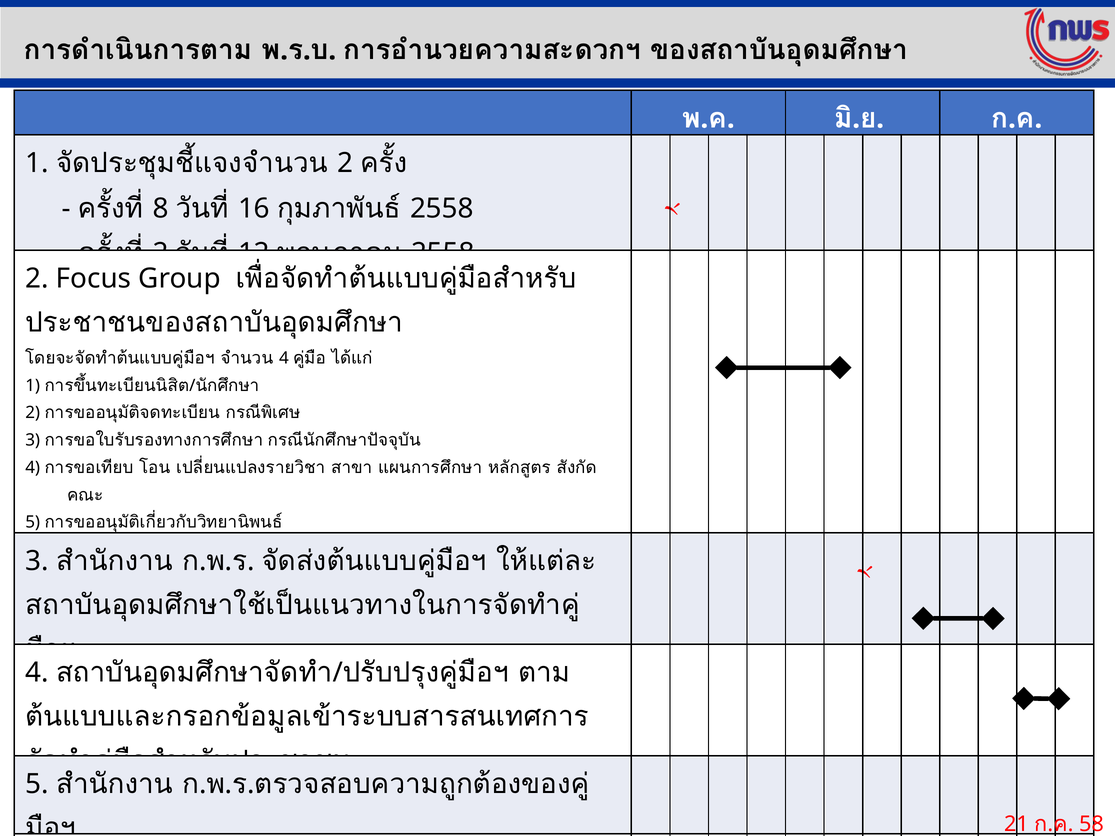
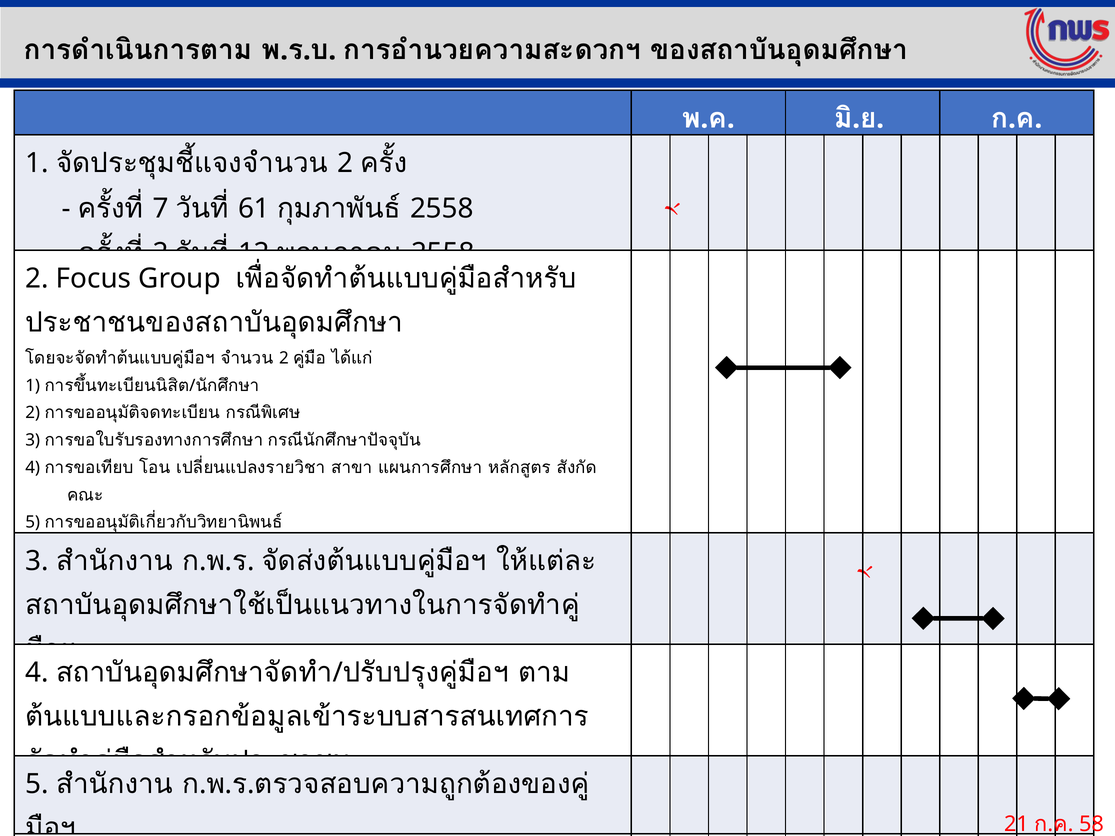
8: 8 -> 7 (161, 209)
16: 16 -> 61 (254, 209)
4: 4 -> 2 (284, 358)
